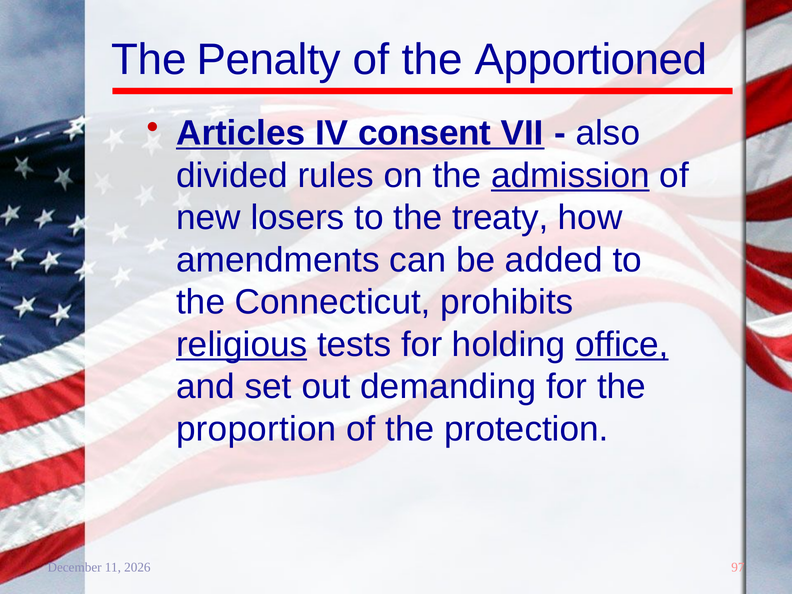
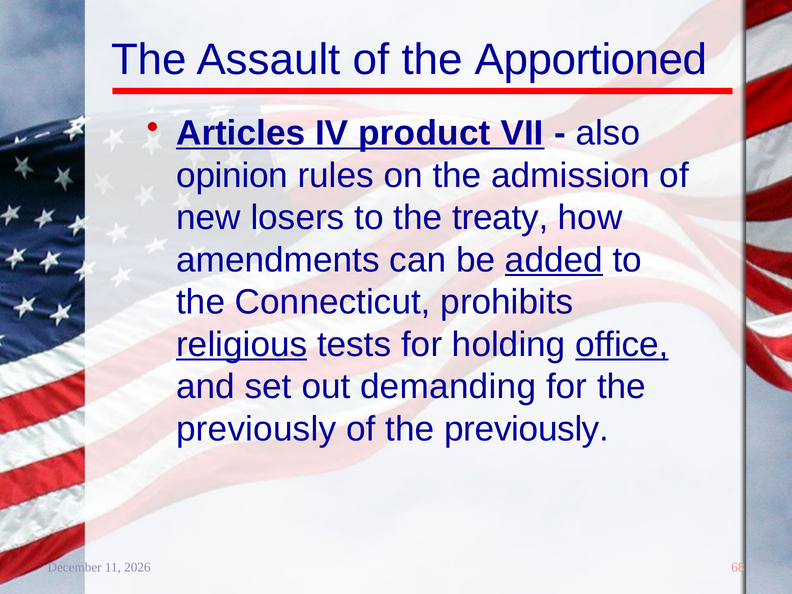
Penalty: Penalty -> Assault (269, 60)
consent: consent -> product (424, 133)
divided: divided -> opinion (232, 175)
admission underline: present -> none (570, 175)
added underline: none -> present (554, 260)
proportion: proportion -> previously (256, 429)
of the protection: protection -> previously (527, 429)
97: 97 -> 68 (738, 567)
